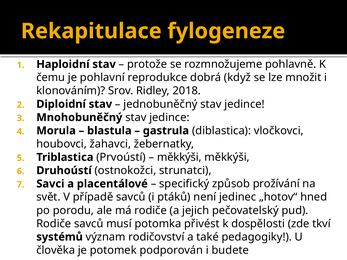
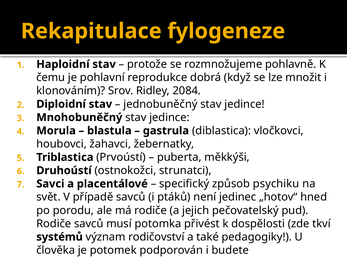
2018: 2018 -> 2084 (187, 91)
měkkýši: měkkýši -> puberta (179, 157)
prožívání: prožívání -> psychiku (276, 184)
